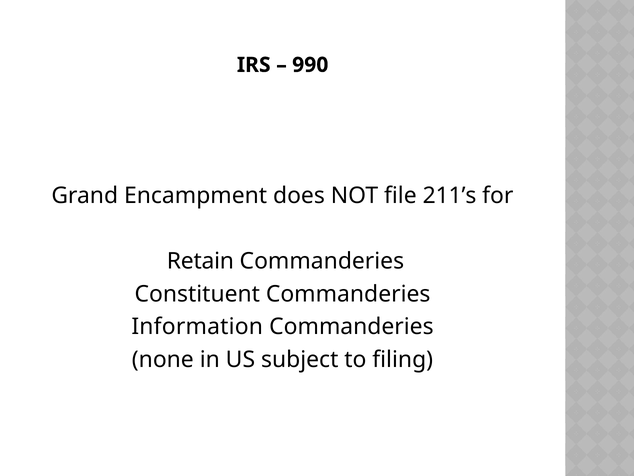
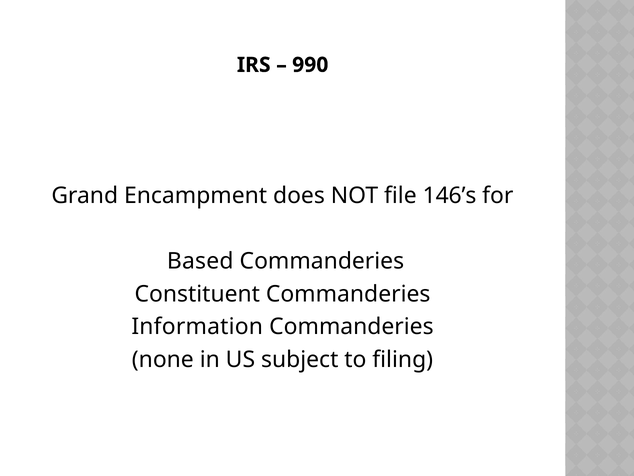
211’s: 211’s -> 146’s (450, 196)
Retain: Retain -> Based (200, 261)
